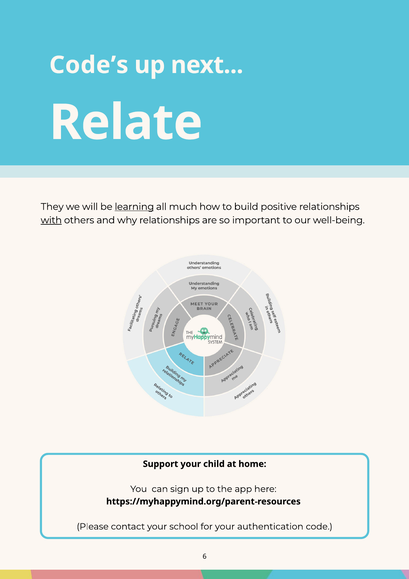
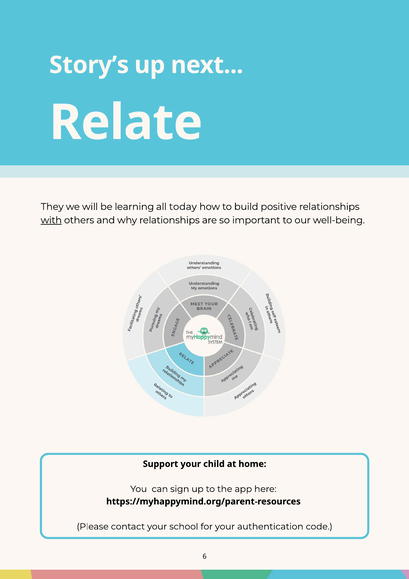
Code’s: Code’s -> Story’s (89, 65)
learning underline: present -> none (134, 207)
much: much -> today (183, 207)
